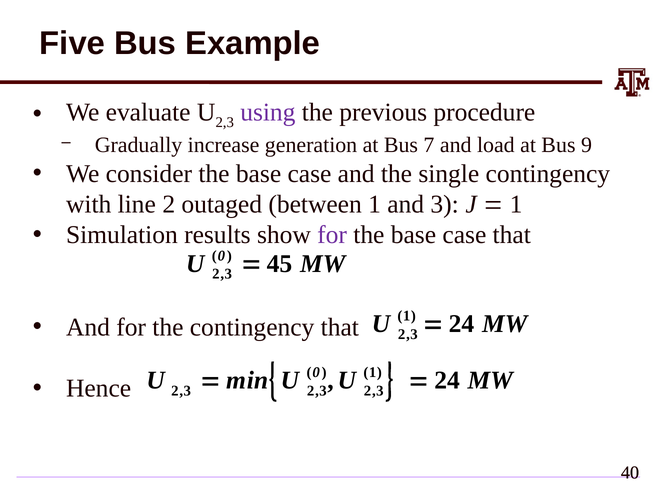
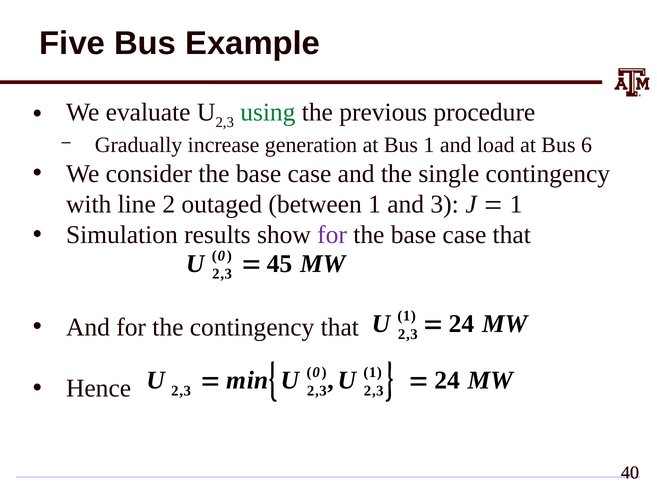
using colour: purple -> green (268, 112)
Bus 7: 7 -> 1 (429, 145)
9: 9 -> 6 (586, 145)
